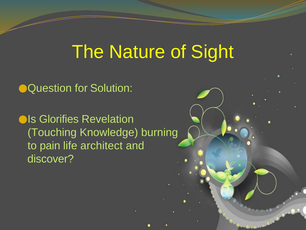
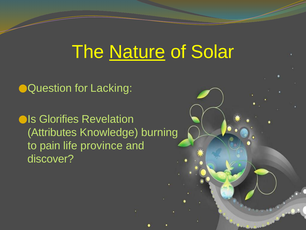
Nature underline: none -> present (137, 52)
Sight: Sight -> Solar (213, 52)
Solution: Solution -> Lacking (111, 88)
Touching: Touching -> Attributes (52, 132)
architect: architect -> province (102, 145)
